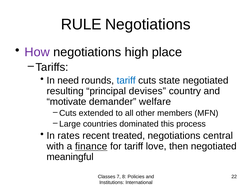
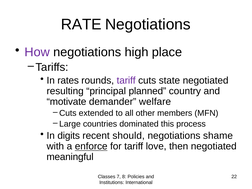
RULE: RULE -> RATE (81, 24)
need: need -> rates (68, 81)
tariff colour: blue -> purple (126, 81)
devises: devises -> planned (147, 91)
rates: rates -> digits (69, 136)
treated: treated -> should (129, 136)
central: central -> shame (218, 136)
finance: finance -> enforce (91, 146)
